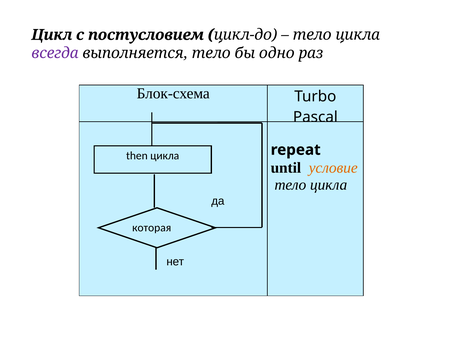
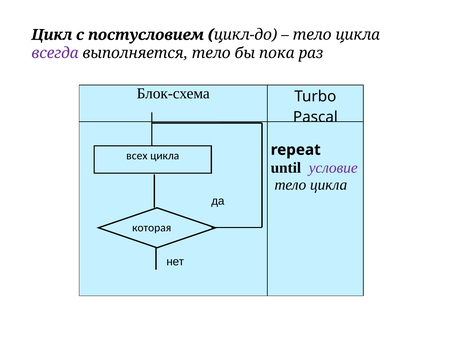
одно: одно -> пока (277, 53)
then: then -> всех (137, 156)
условие colour: orange -> purple (333, 168)
